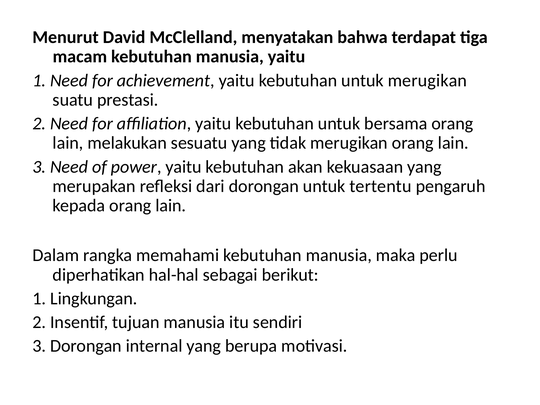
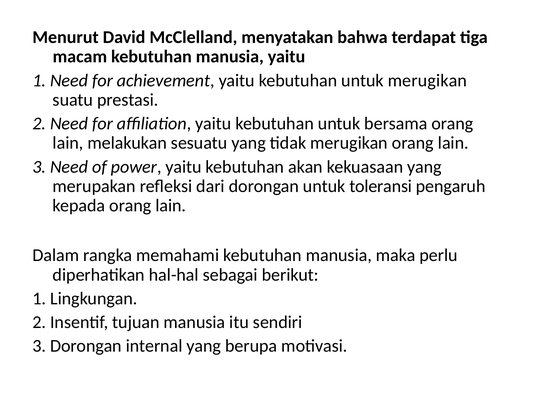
tertentu: tertentu -> toleransi (381, 186)
